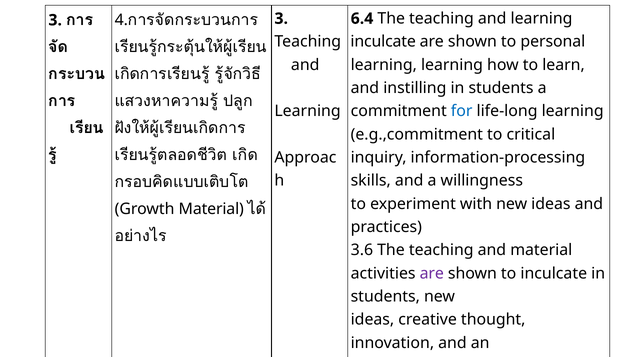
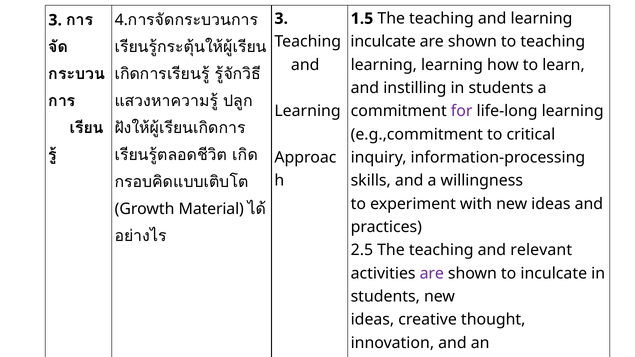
6.4: 6.4 -> 1.5 (362, 19)
to personal: personal -> teaching (553, 42)
for colour: blue -> purple (462, 111)
3.6: 3.6 -> 2.5 (362, 250)
and material: material -> relevant (541, 250)
